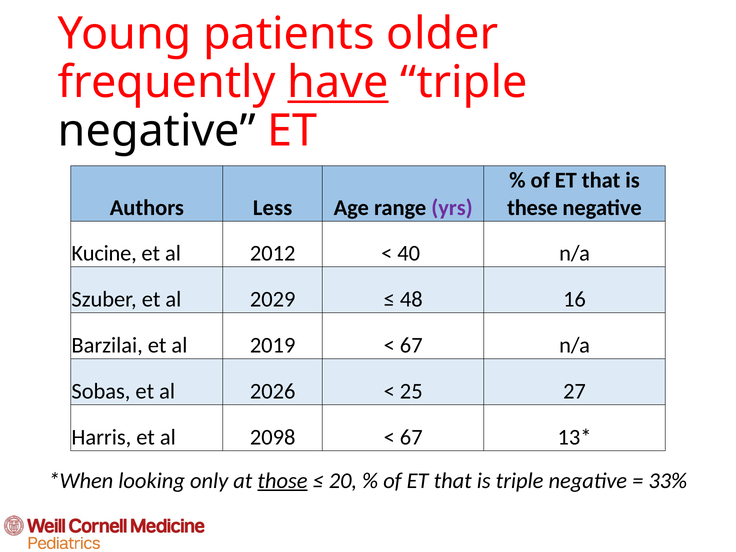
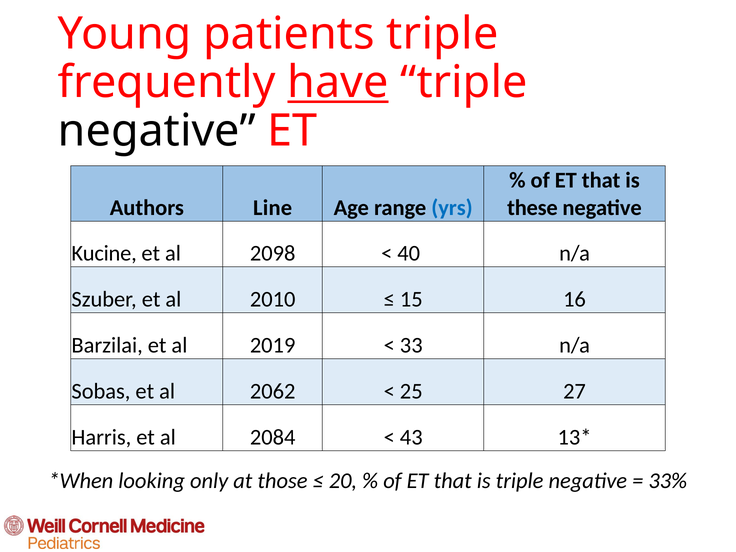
patients older: older -> triple (442, 34)
Less: Less -> Line (273, 208)
yrs colour: purple -> blue (452, 208)
2012: 2012 -> 2098 (273, 254)
2029: 2029 -> 2010 (273, 299)
48: 48 -> 15 (411, 299)
67: 67 -> 33 (411, 345)
2026: 2026 -> 2062 (273, 391)
2098: 2098 -> 2084 (273, 437)
67: 67 -> 43 (411, 437)
those underline: present -> none (283, 481)
